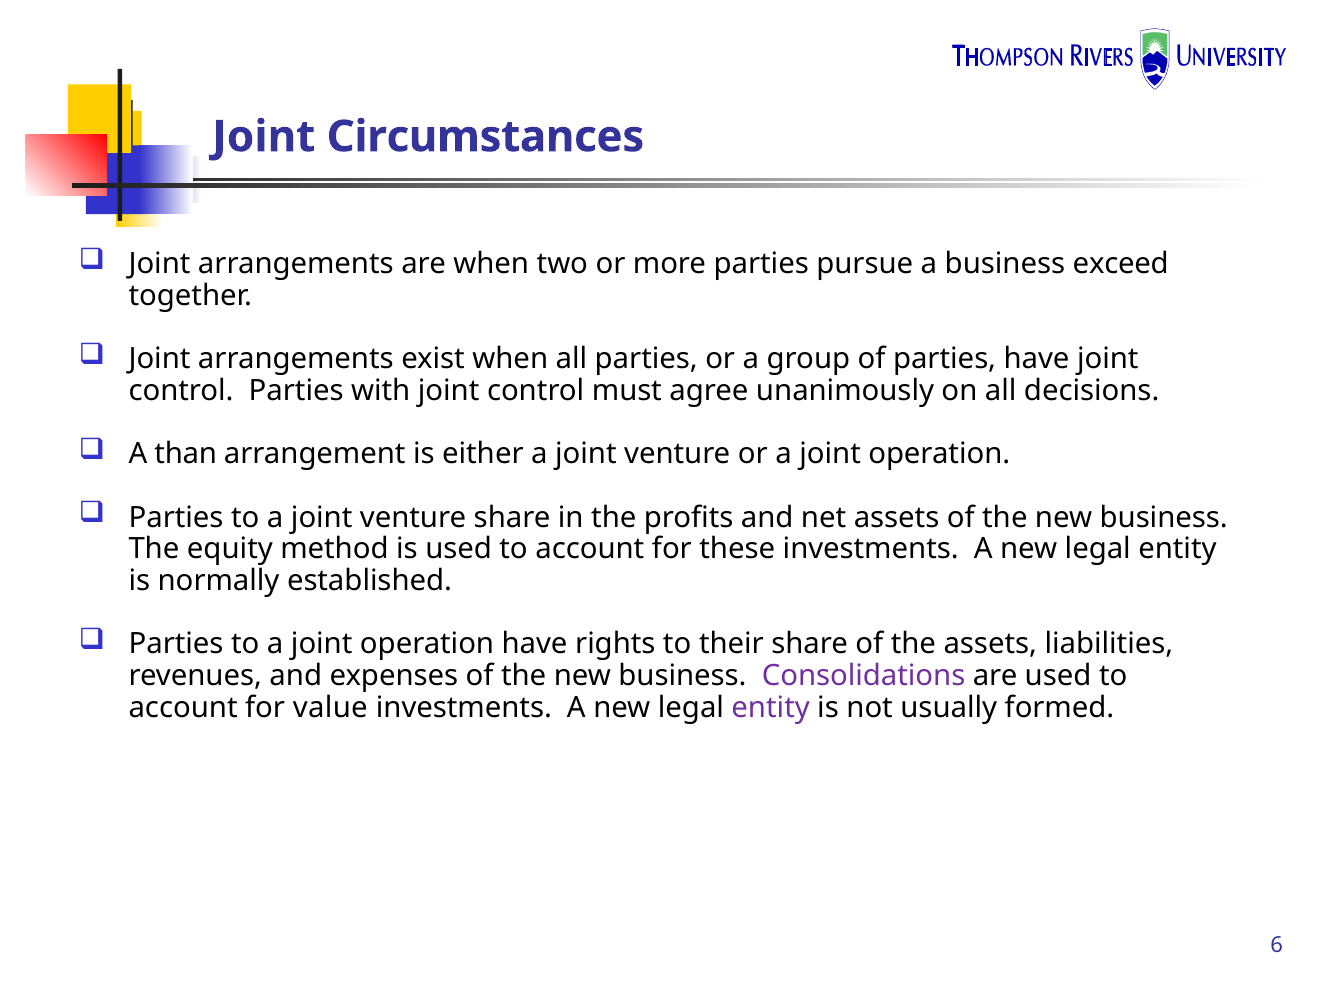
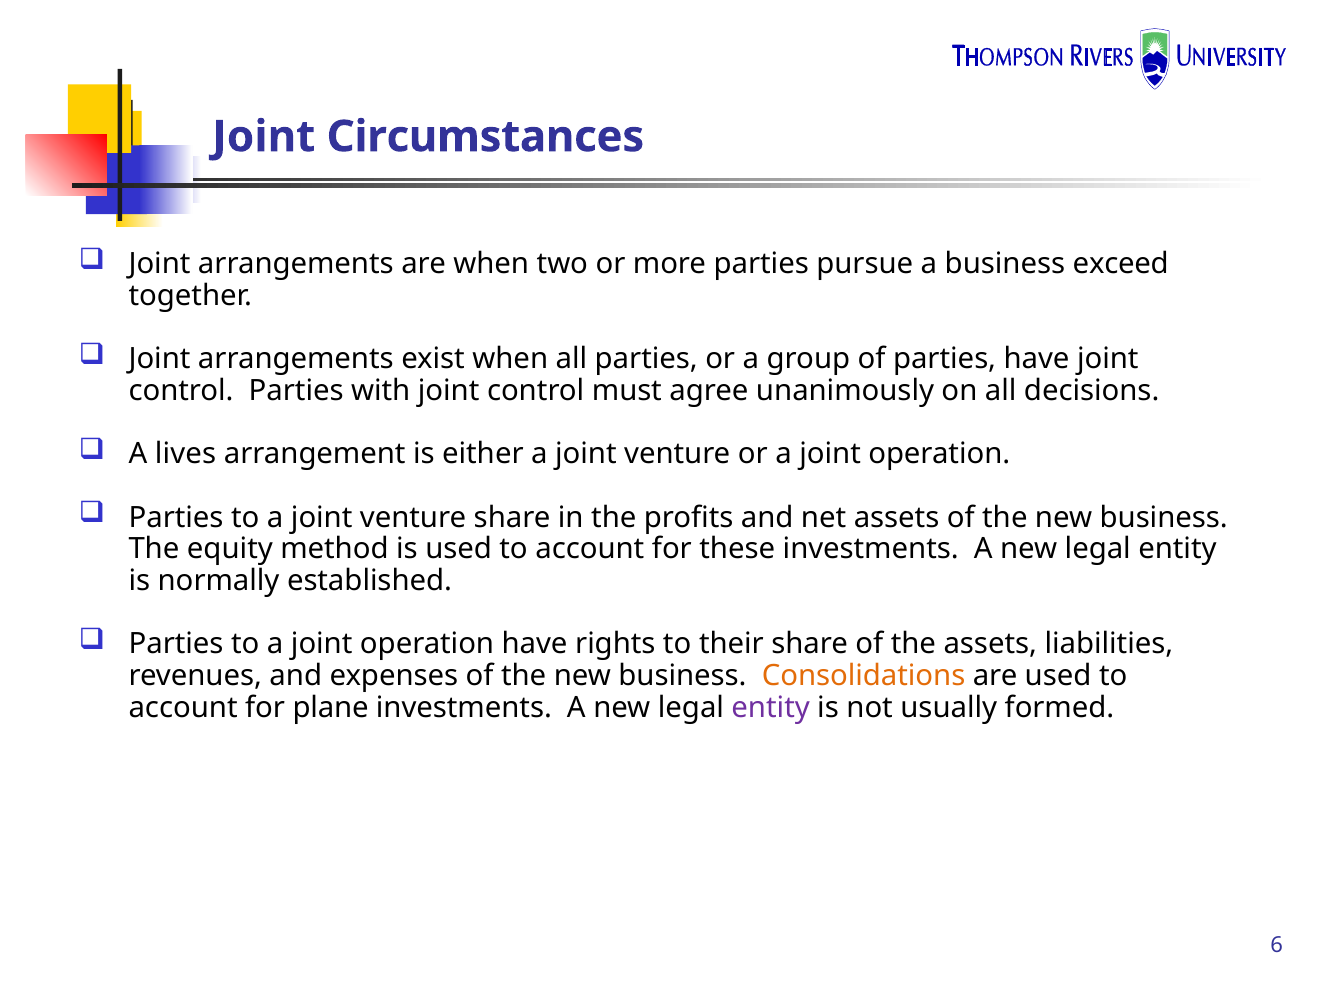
than: than -> lives (185, 454)
Consolidations colour: purple -> orange (864, 676)
value: value -> plane (331, 708)
